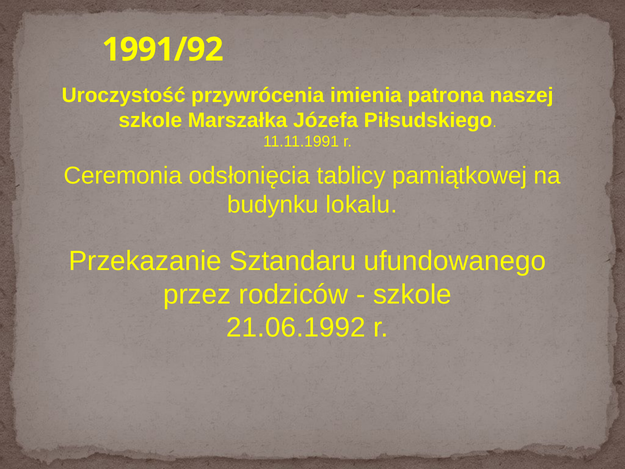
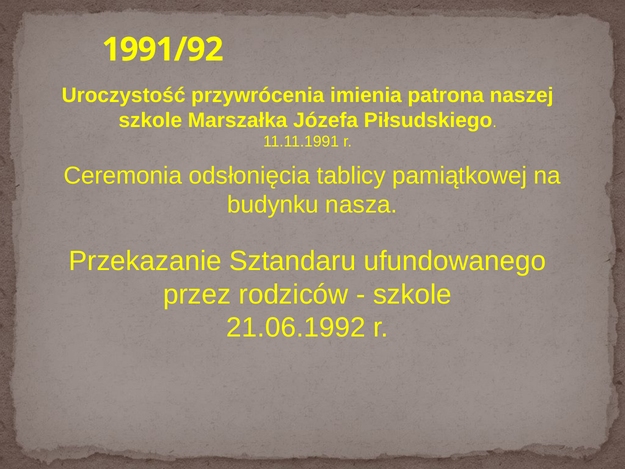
lokalu: lokalu -> nasza (362, 205)
